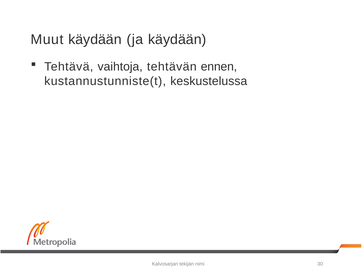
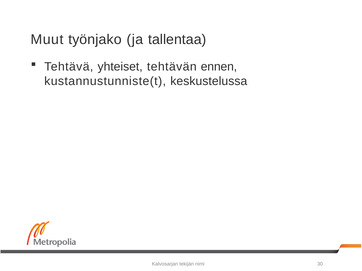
Muut käydään: käydään -> työnjako (95, 40)
ja käydään: käydään -> tallentaa (177, 40)
vaihtoja: vaihtoja -> yhteiset (120, 67)
